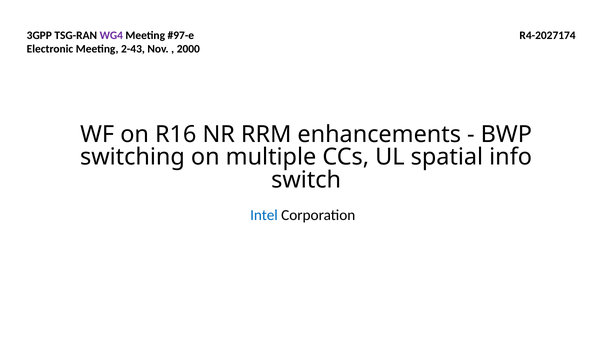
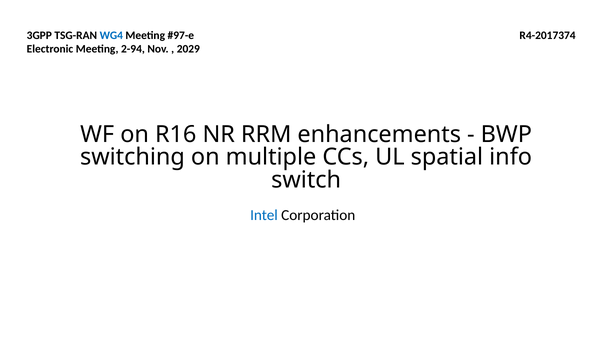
WG4 colour: purple -> blue (111, 35)
R4-2027174: R4-2027174 -> R4-2017374 (548, 35)
2-43: 2-43 -> 2-94 (133, 49)
2000: 2000 -> 2029 (188, 49)
